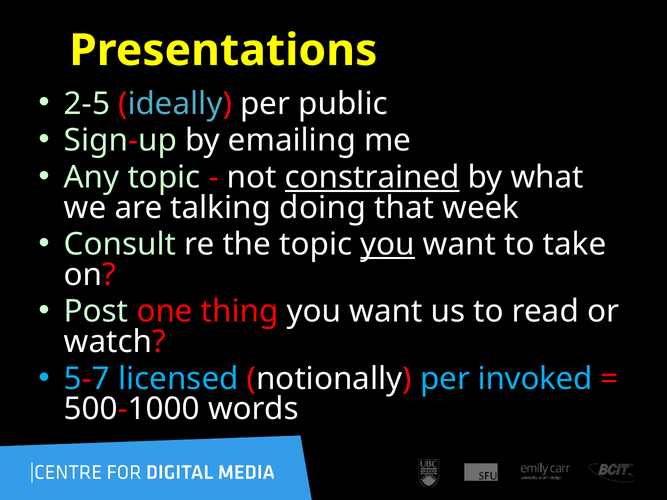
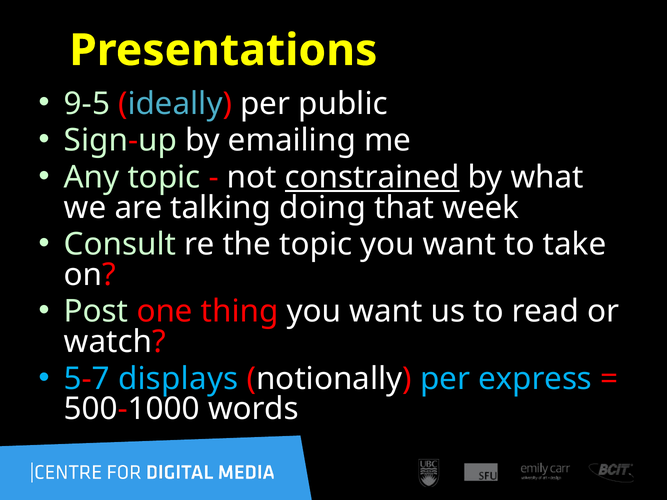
2-5: 2-5 -> 9-5 (87, 104)
you underline: present -> none (388, 245)
licensed: licensed -> displays (178, 379)
invoked: invoked -> express (535, 379)
